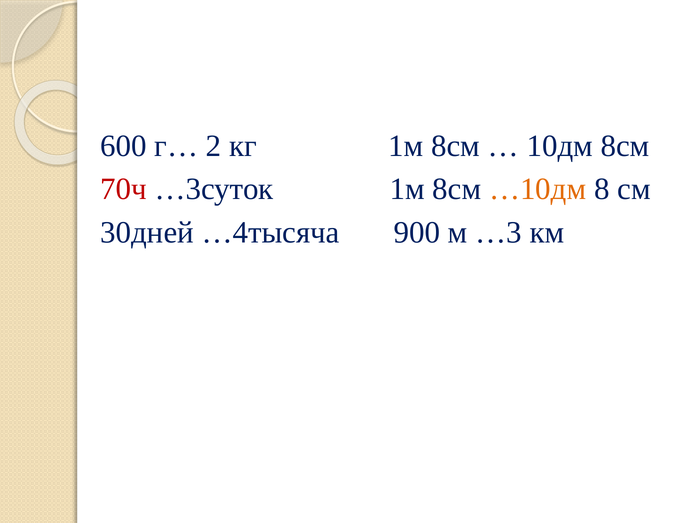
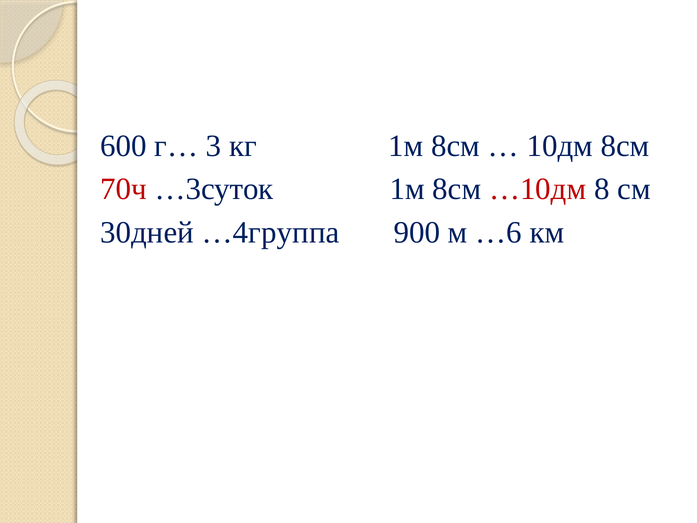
2: 2 -> 3 (214, 146)
…10дм colour: orange -> red (538, 189)
…4тысяча: …4тысяча -> …4группа (271, 232)
…3: …3 -> …6 (498, 232)
